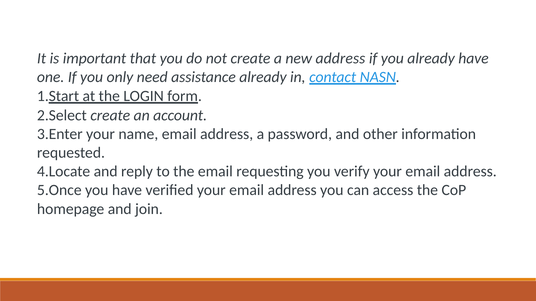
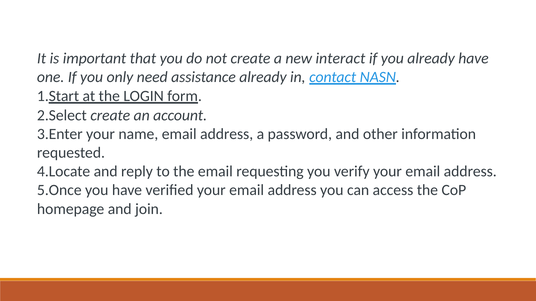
new address: address -> interact (340, 58)
